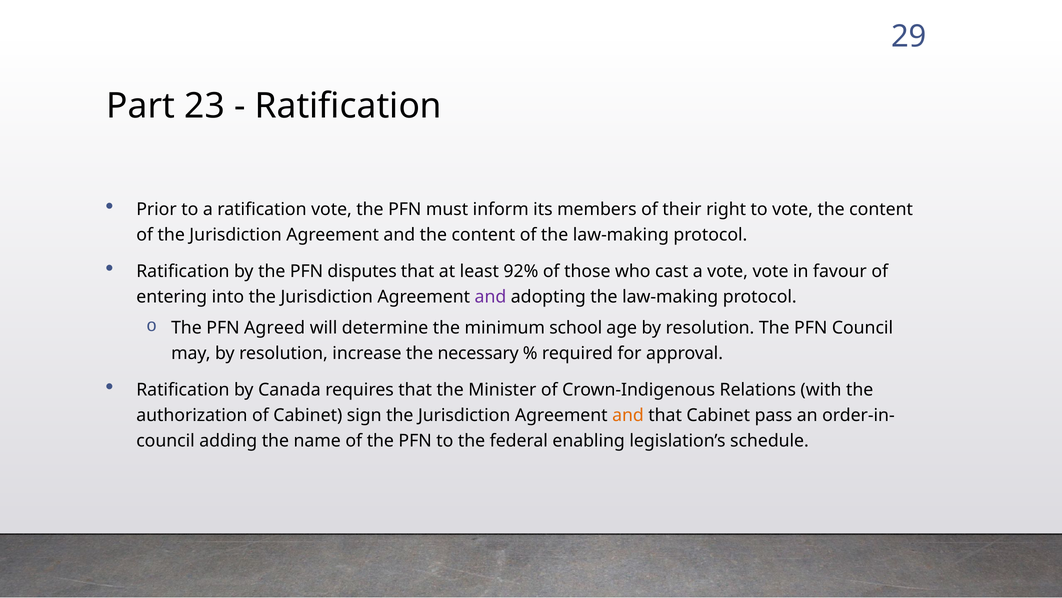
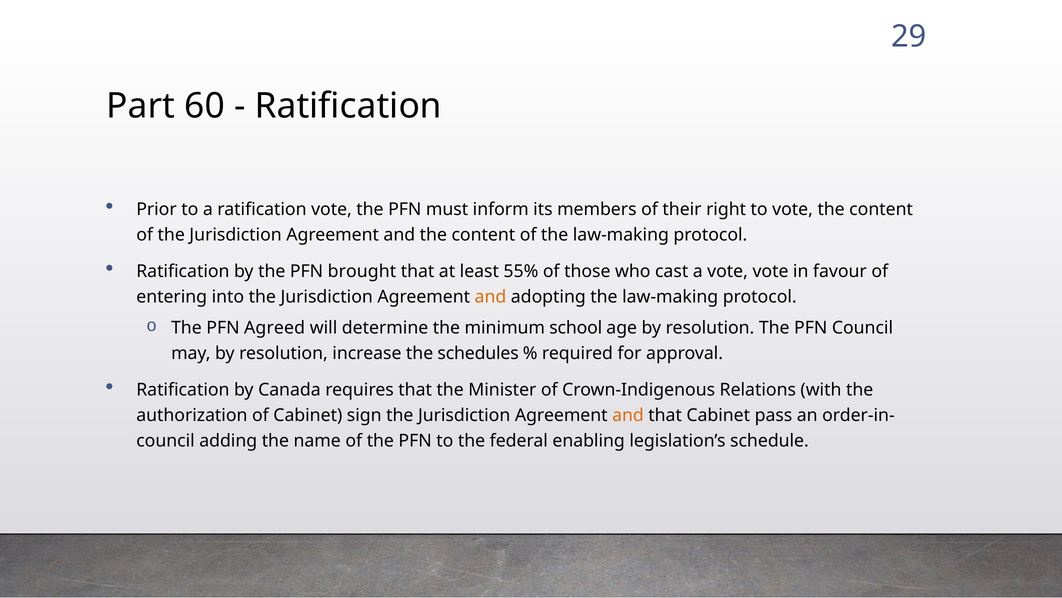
23: 23 -> 60 (205, 106)
disputes: disputes -> brought (362, 271)
92%: 92% -> 55% (521, 271)
and colour: purple -> orange (490, 297)
necessary: necessary -> schedules (478, 353)
